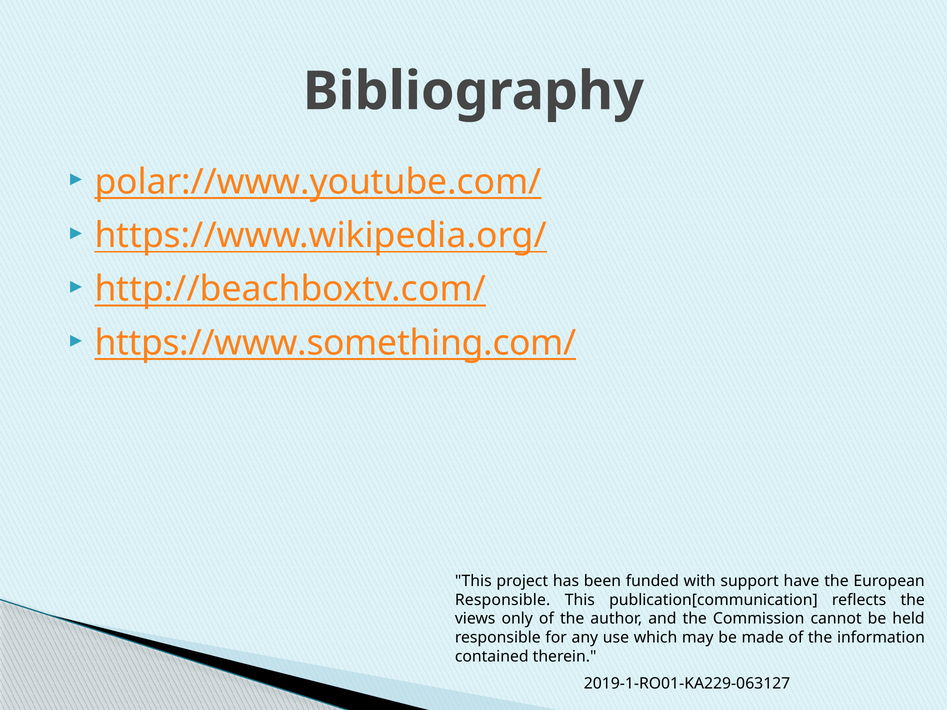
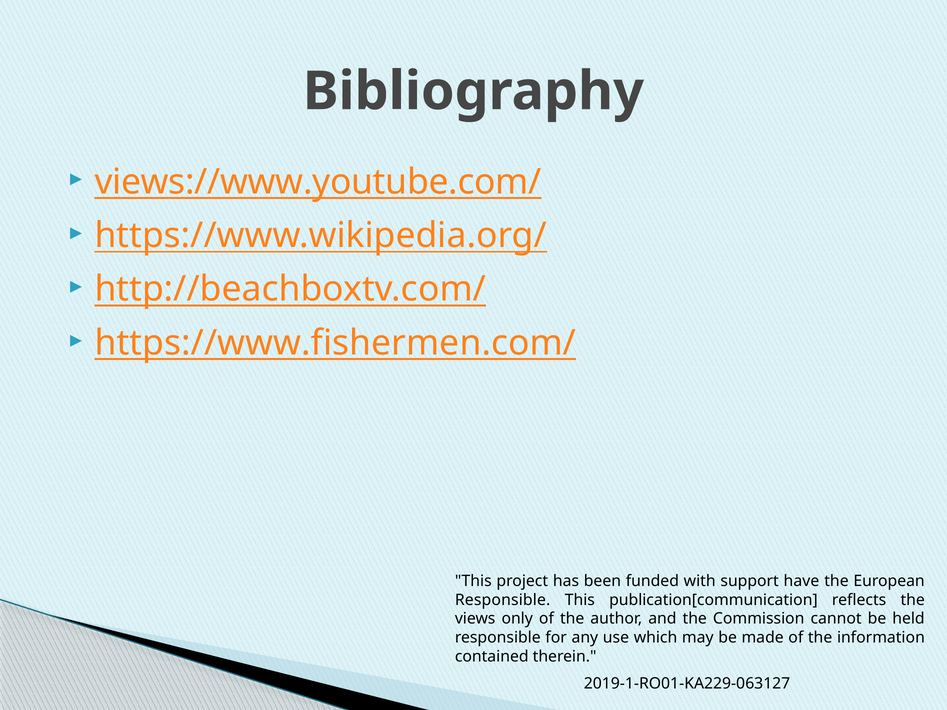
polar://www.youtube.com/: polar://www.youtube.com/ -> views://www.youtube.com/ (318, 182)
https://www.something.com/: https://www.something.com/ -> https://www.fishermen.com/ (335, 343)
